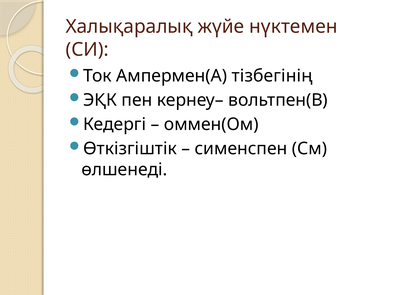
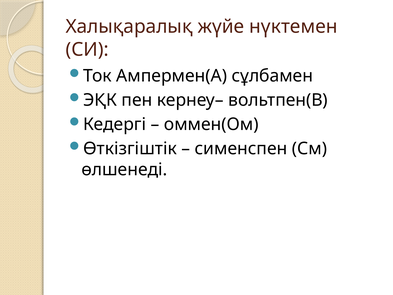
тізбегінің: тізбегінің -> сұлбамен (272, 76)
